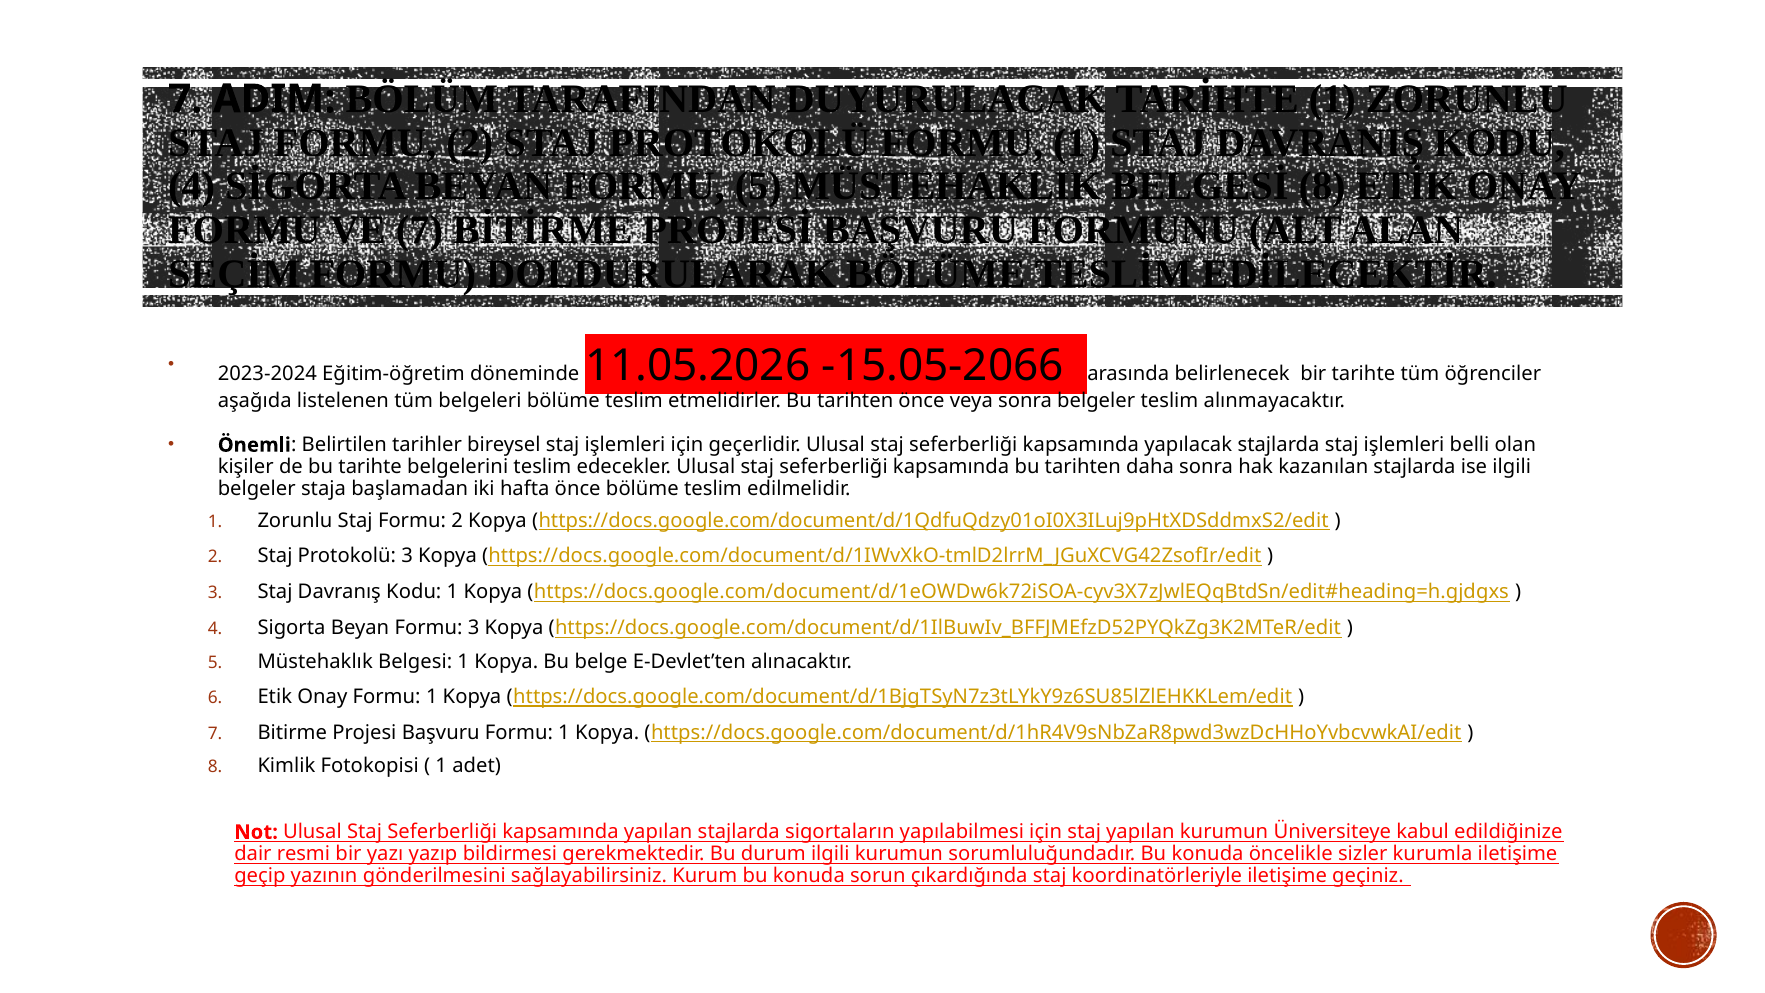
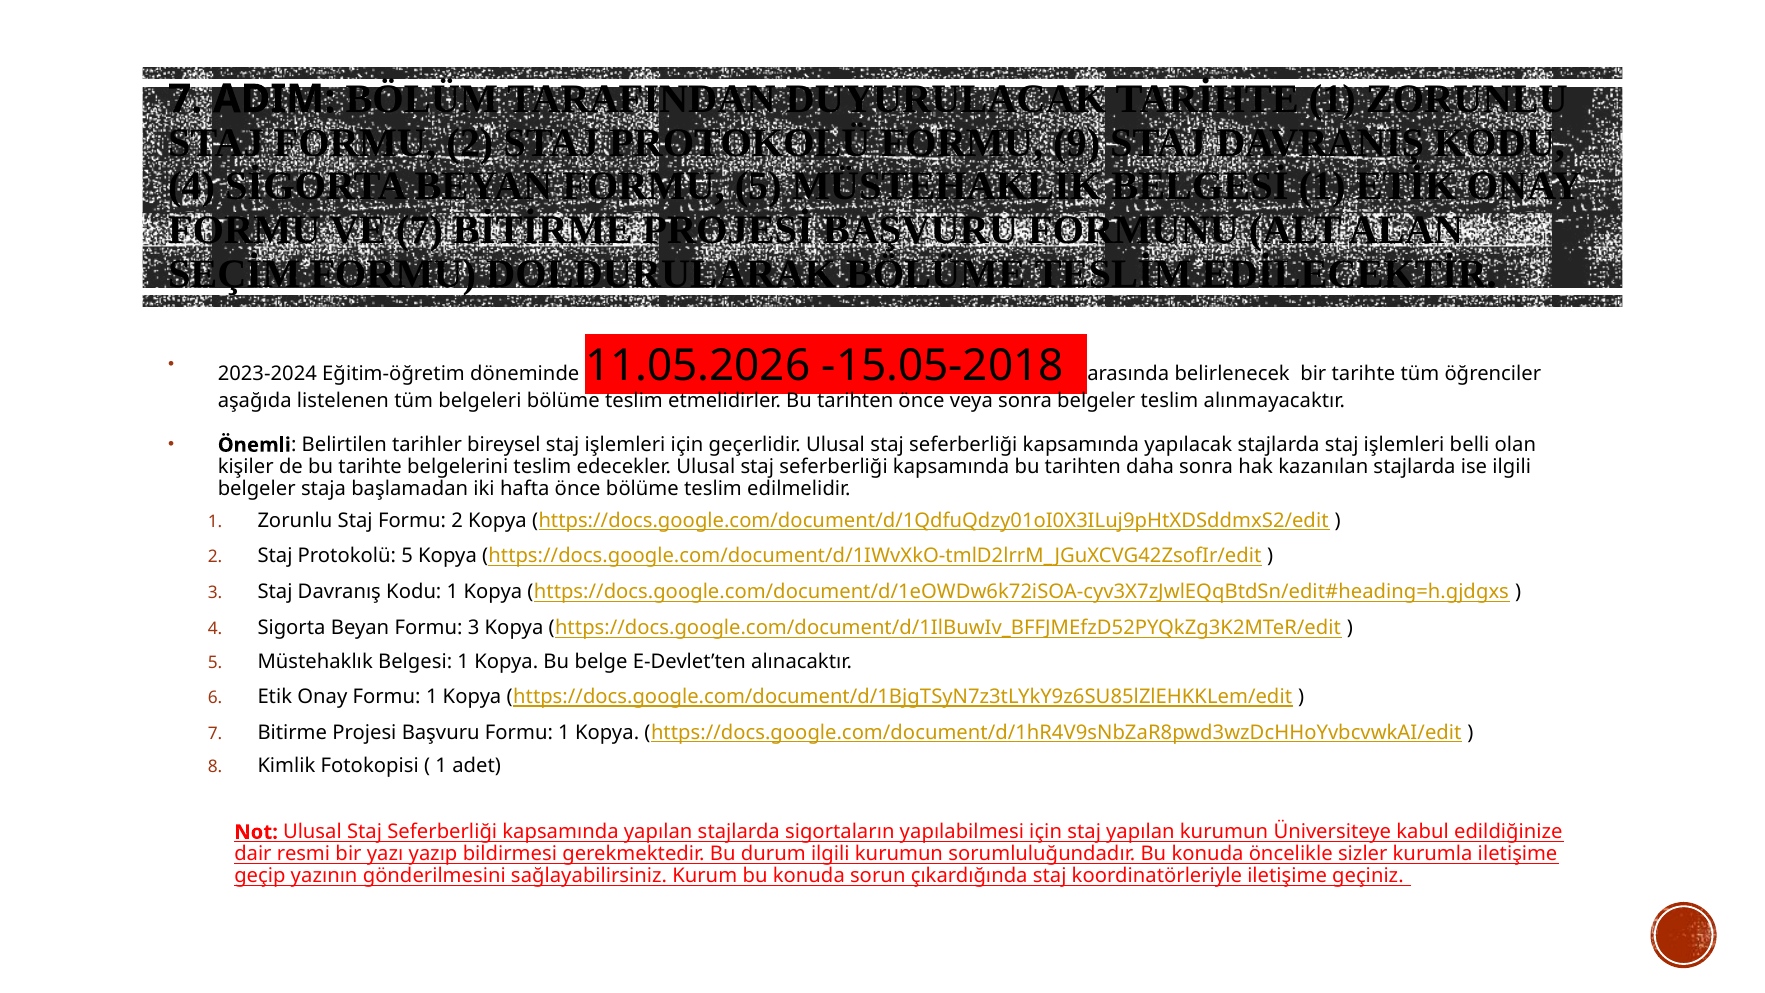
PROTOKOLÜ FORMU 1: 1 -> 9 (1077, 143)
8: 8 -> 1 (1322, 186)
-15.05-2066: -15.05-2066 -> -15.05-2018 (943, 366)
Protokolü 3: 3 -> 5 (407, 556)
